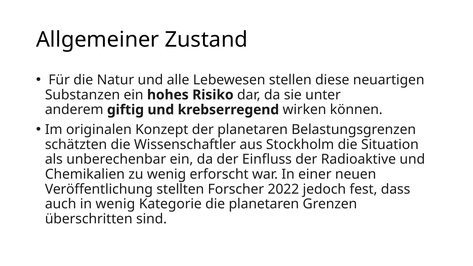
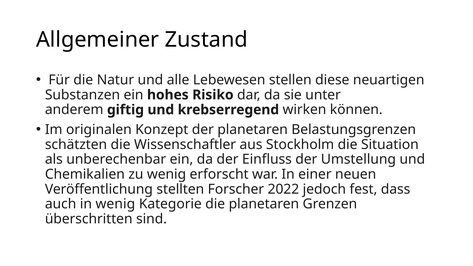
Radioaktive: Radioaktive -> Umstellung (358, 159)
